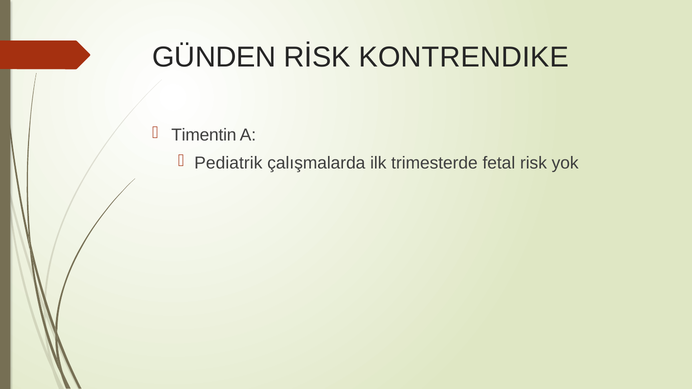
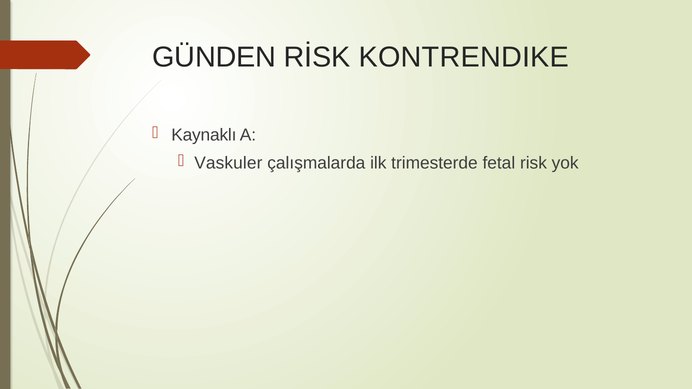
Timentin: Timentin -> Kaynaklı (204, 135)
Pediatrik: Pediatrik -> Vaskuler (228, 163)
